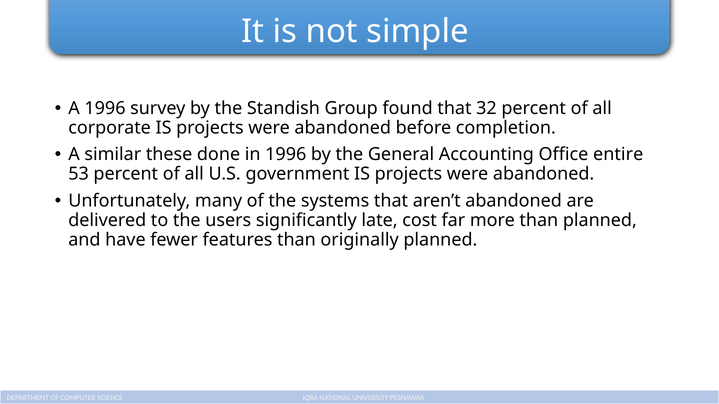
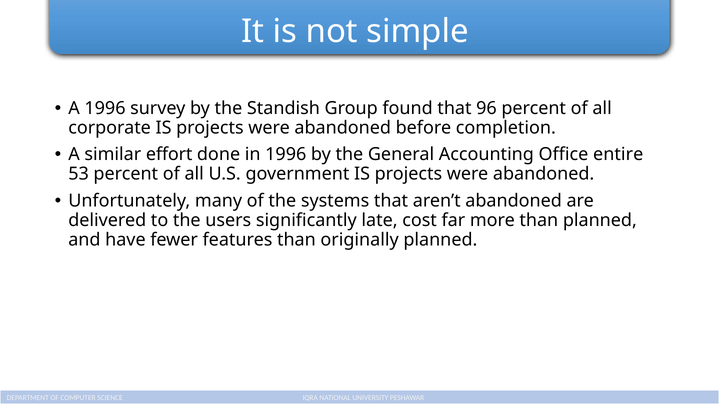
32: 32 -> 96 (486, 108)
these: these -> effort (169, 155)
